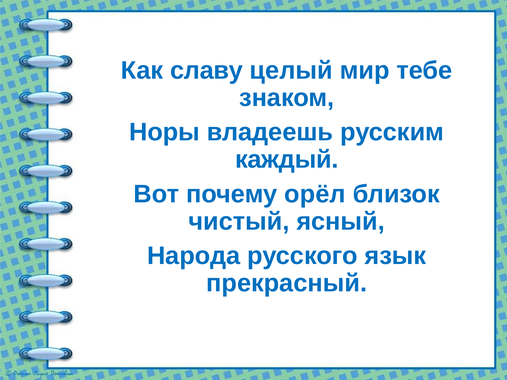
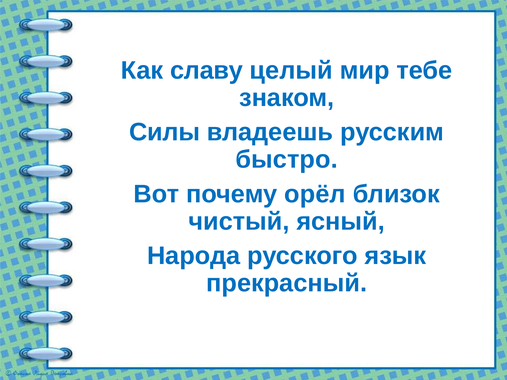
Норы: Норы -> Силы (165, 132)
каждый: каждый -> быстро (287, 160)
